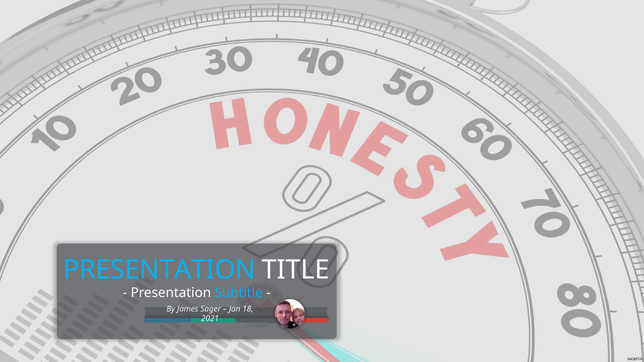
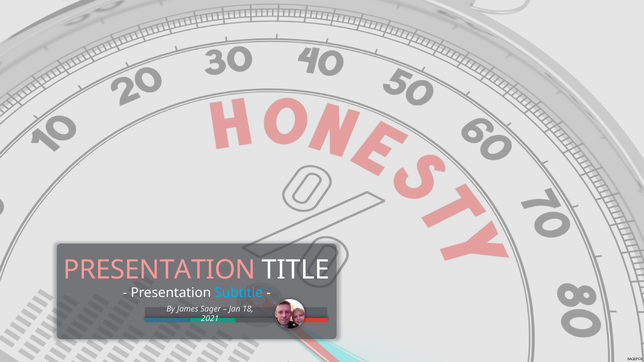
PRESENTATION colour: light blue -> pink (159, 270)
